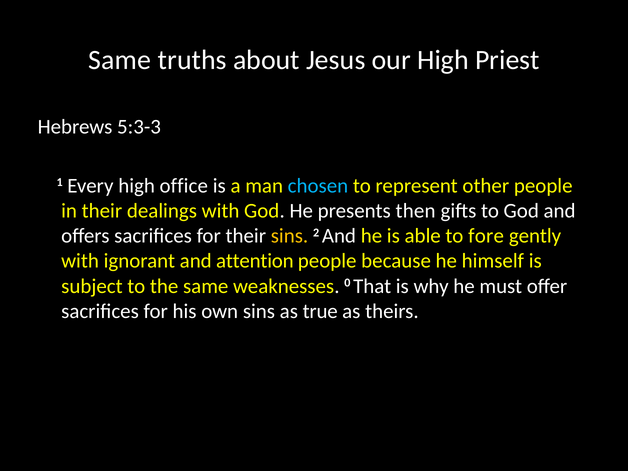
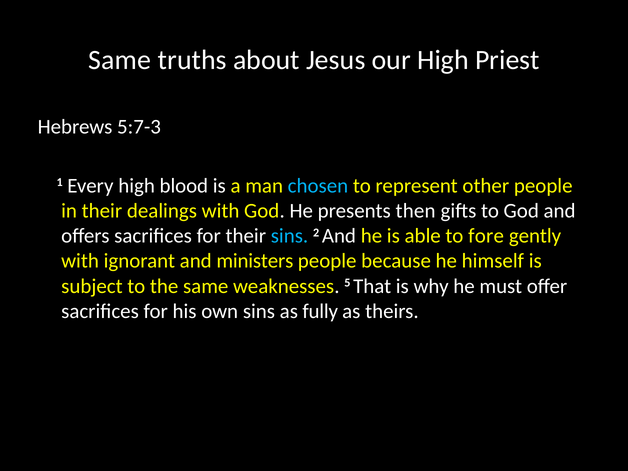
5:3-3: 5:3-3 -> 5:7-3 (139, 127)
office: office -> blood (184, 186)
sins colour: yellow -> light blue (289, 236)
attention: attention -> ministers (255, 261)
0: 0 -> 5 (347, 283)
true: true -> fully (320, 311)
